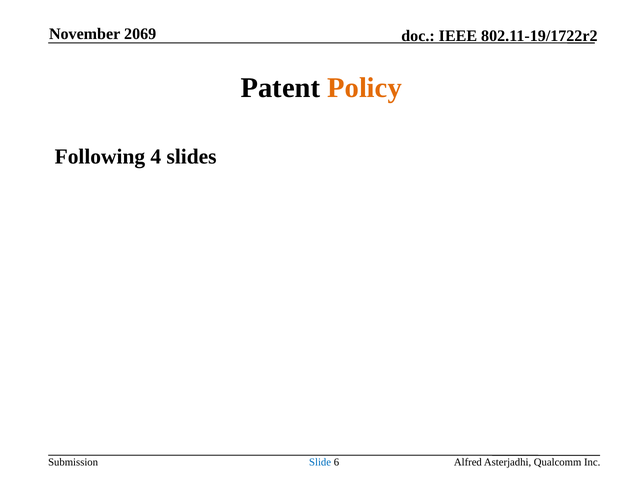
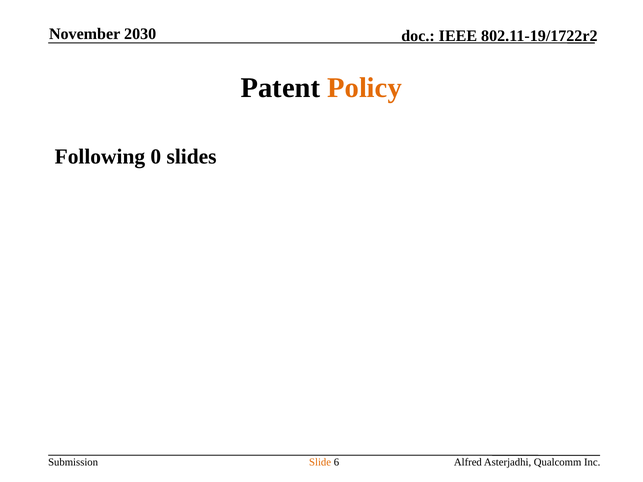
2069: 2069 -> 2030 (140, 34)
4: 4 -> 0 (156, 157)
Slide colour: blue -> orange (320, 463)
